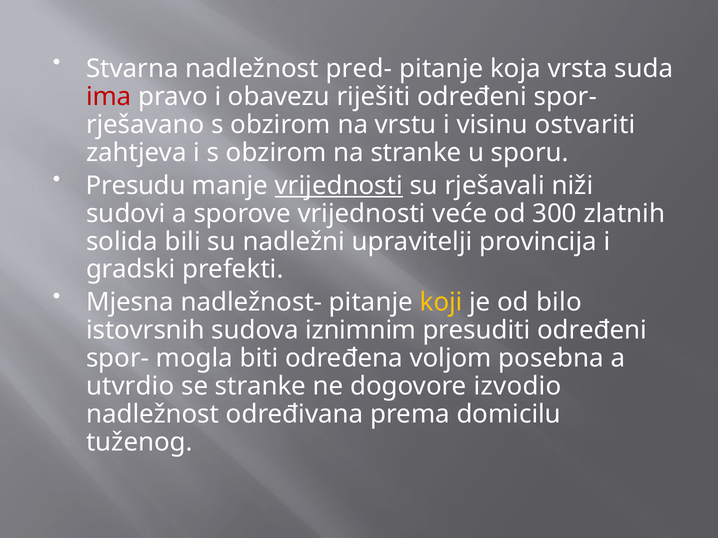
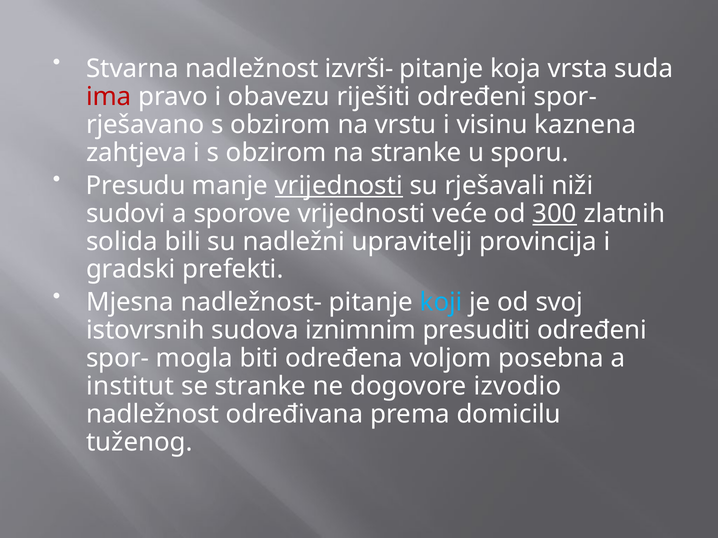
pred-: pred- -> izvrši- (359, 69)
ostvariti: ostvariti -> kaznena (585, 125)
300 underline: none -> present (555, 214)
koji colour: yellow -> light blue (441, 303)
bilo: bilo -> svoj (559, 303)
utvrdio: utvrdio -> institut (130, 387)
